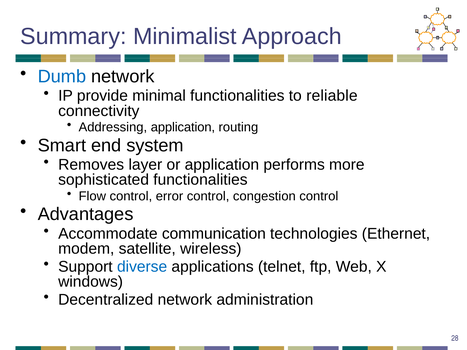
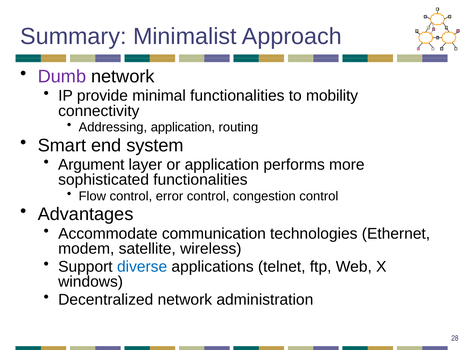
Dumb colour: blue -> purple (62, 77)
reliable: reliable -> mobility (332, 96)
Removes: Removes -> Argument (91, 165)
